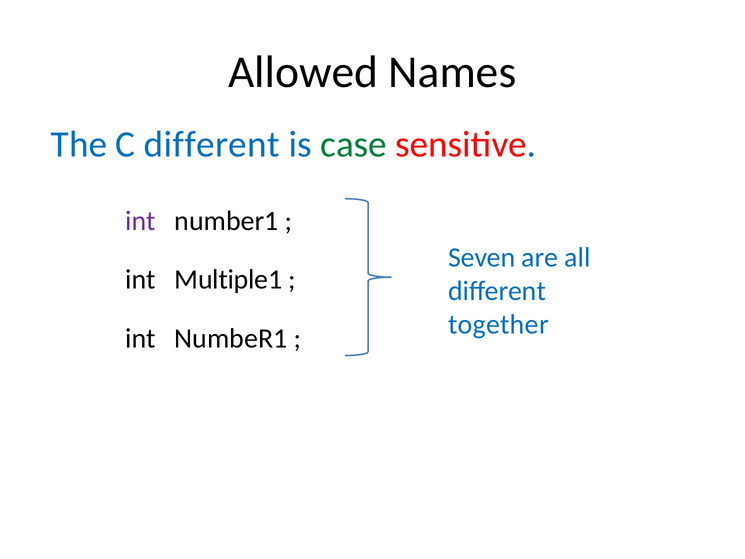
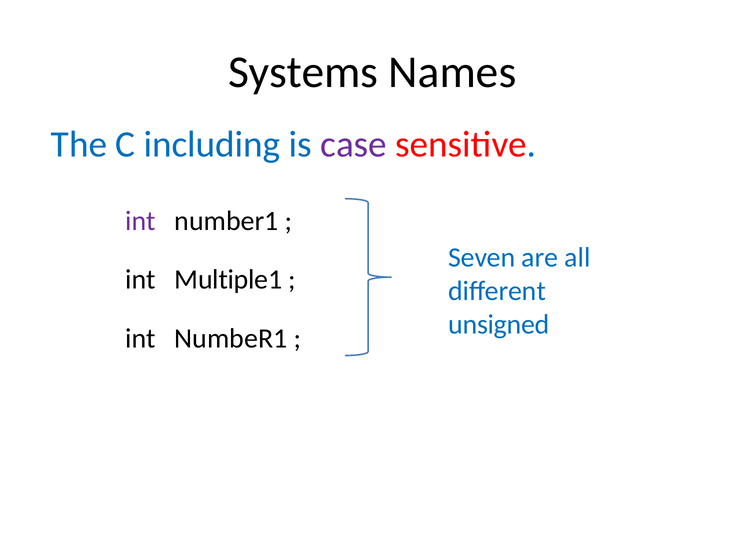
Allowed: Allowed -> Systems (303, 72)
C different: different -> including (212, 144)
case colour: green -> purple (354, 144)
together: together -> unsigned (499, 325)
